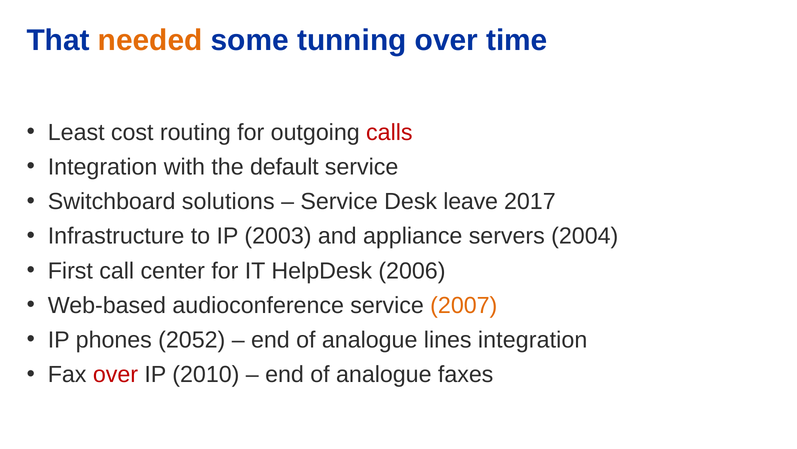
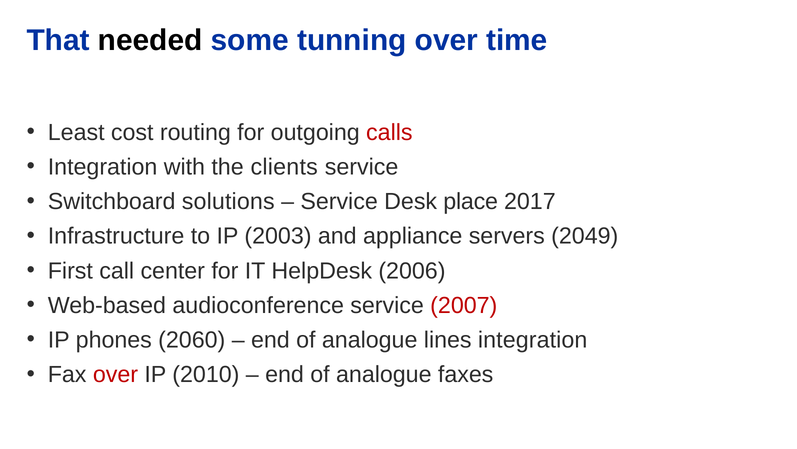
needed colour: orange -> black (150, 40)
default: default -> clients (284, 167)
leave: leave -> place (471, 201)
2004: 2004 -> 2049 (585, 236)
2007 colour: orange -> red (464, 305)
2052: 2052 -> 2060 (192, 340)
